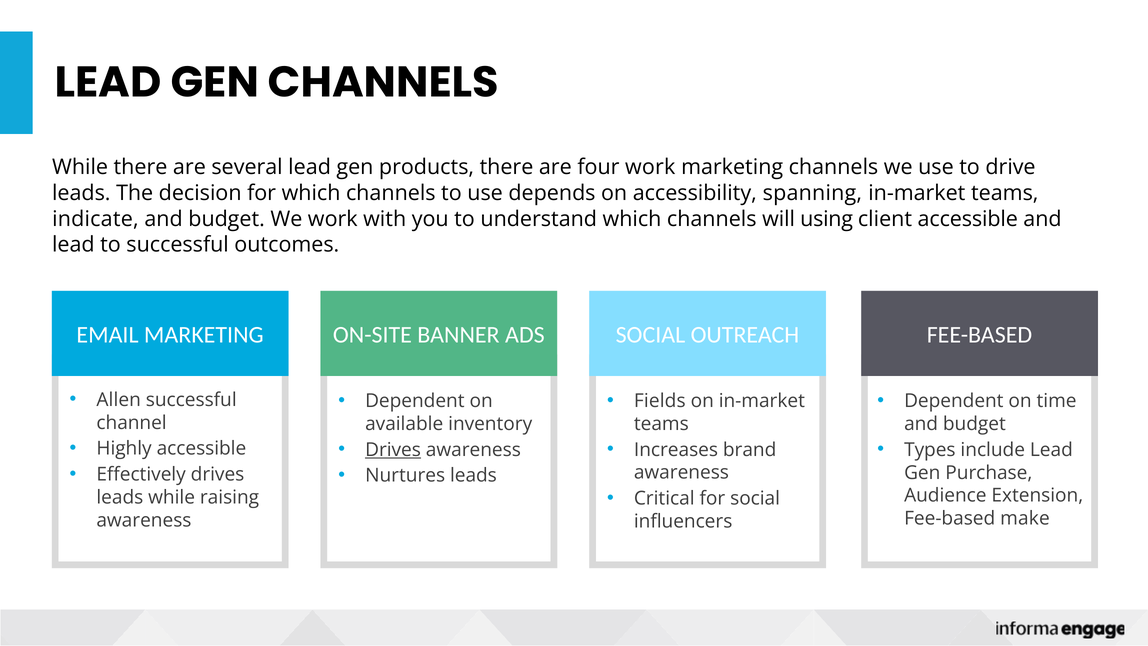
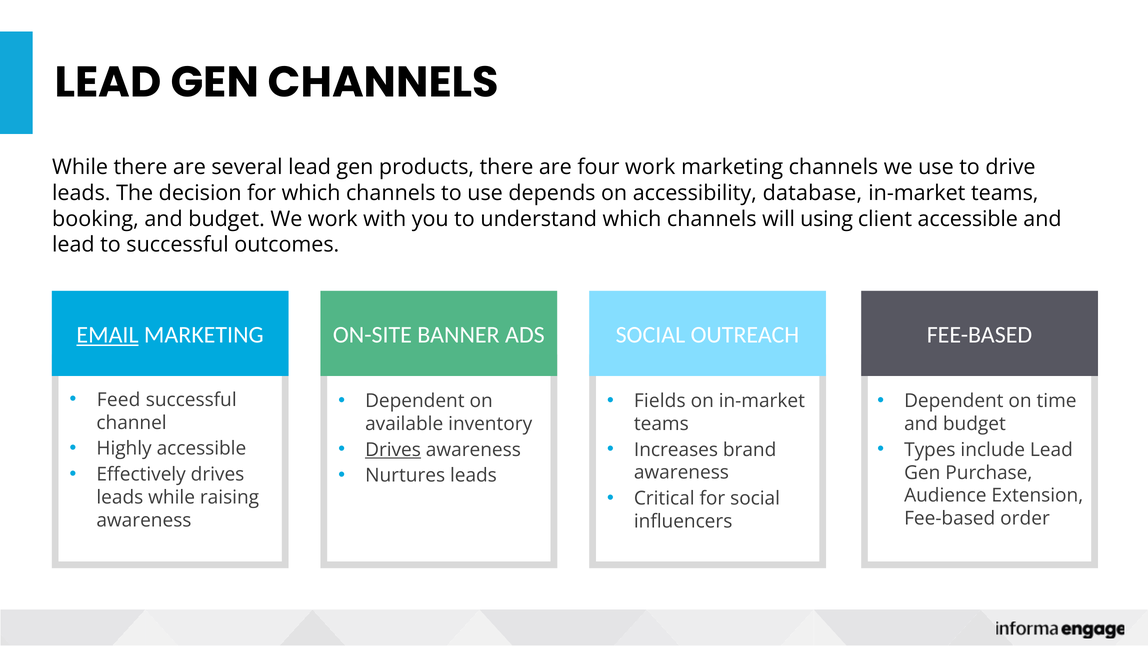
spanning: spanning -> database (812, 193)
indicate: indicate -> booking (95, 219)
EMAIL underline: none -> present (108, 335)
Allen: Allen -> Feed (119, 400)
make: make -> order (1025, 518)
